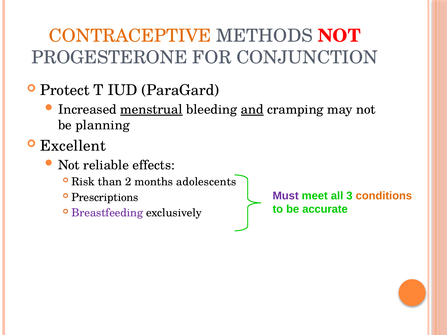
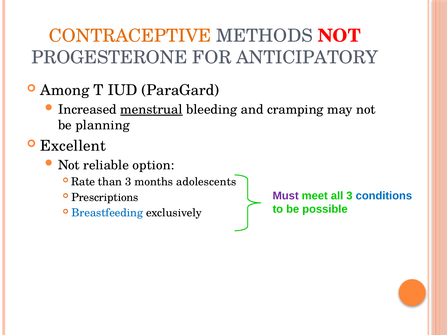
CONJUNCTION: CONJUNCTION -> ANTICIPATORY (307, 58)
Protect: Protect -> Among (65, 90)
and underline: present -> none (252, 110)
effects: effects -> option (154, 165)
Risk: Risk -> Rate (83, 182)
than 2: 2 -> 3 (128, 182)
conditions colour: orange -> blue (384, 196)
accurate: accurate -> possible (325, 209)
Breastfeeding colour: purple -> blue (107, 213)
